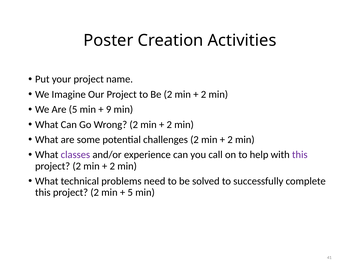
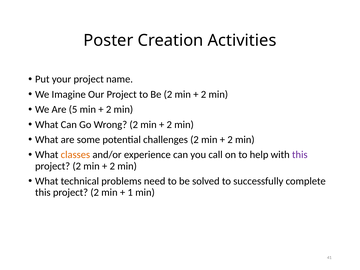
9: 9 -> 2 (109, 109)
classes colour: purple -> orange (75, 155)
5: 5 -> 1 (130, 193)
